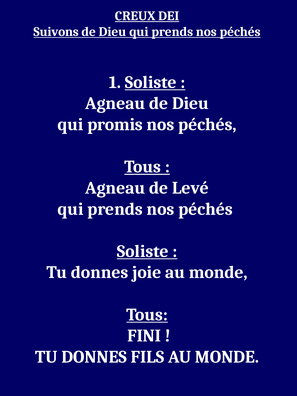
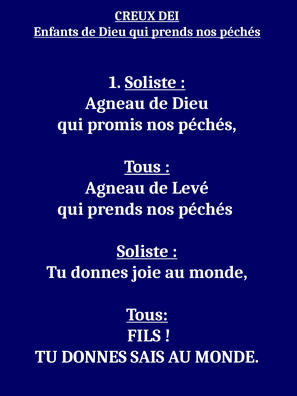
Suivons: Suivons -> Enfants (56, 32)
FINI: FINI -> FILS (144, 336)
FILS: FILS -> SAIS (147, 357)
